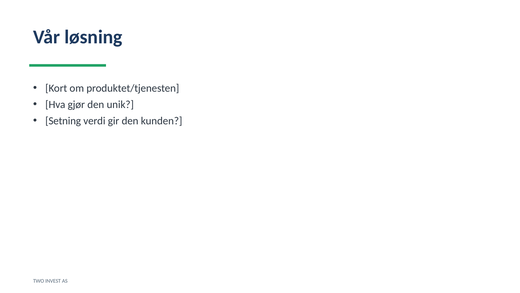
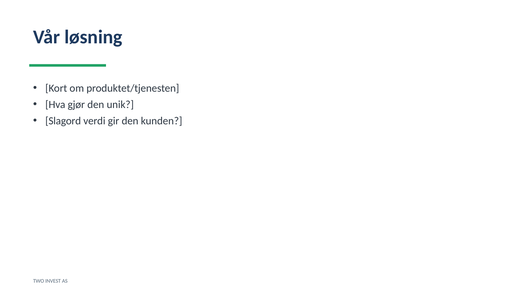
Setning: Setning -> Slagord (63, 121)
